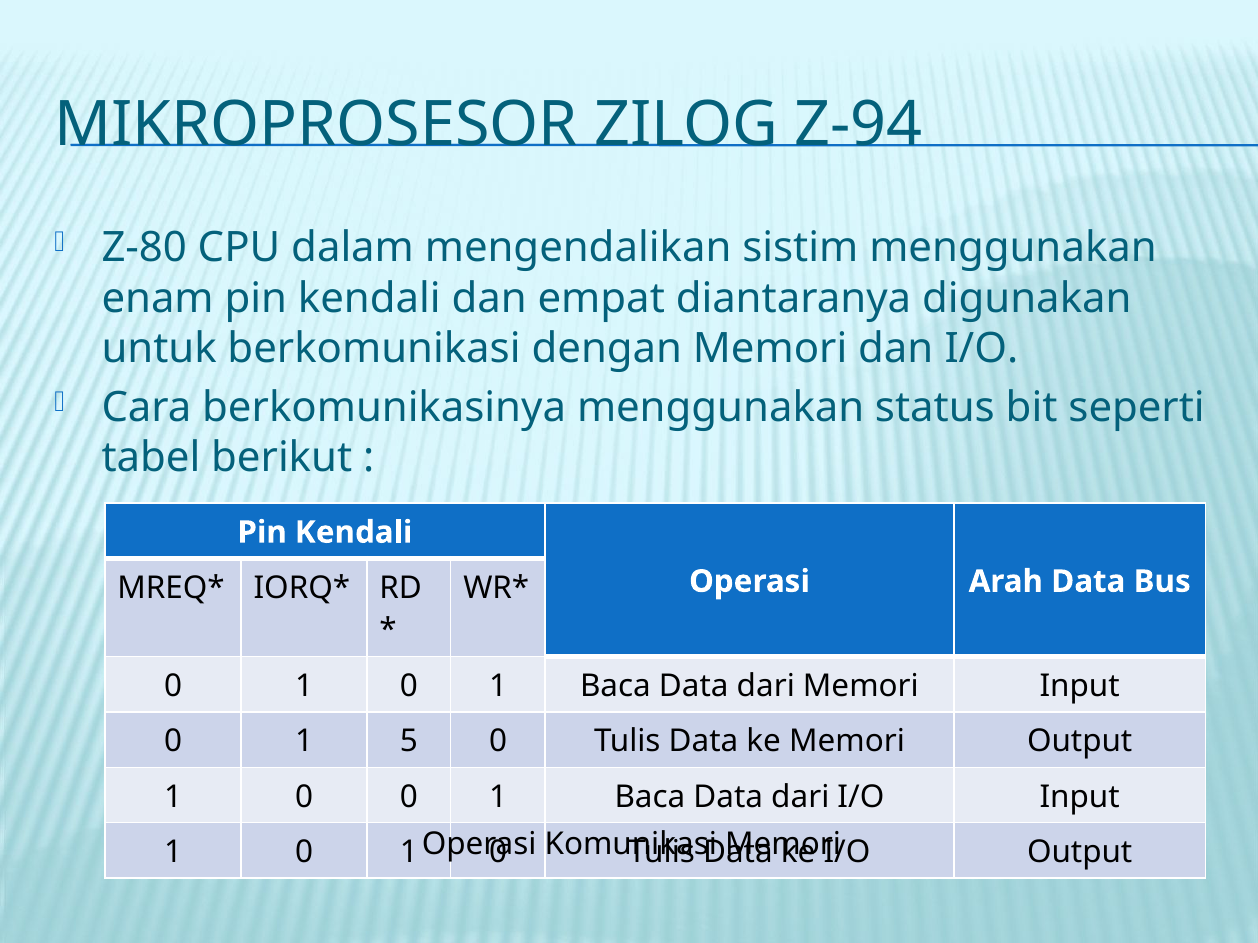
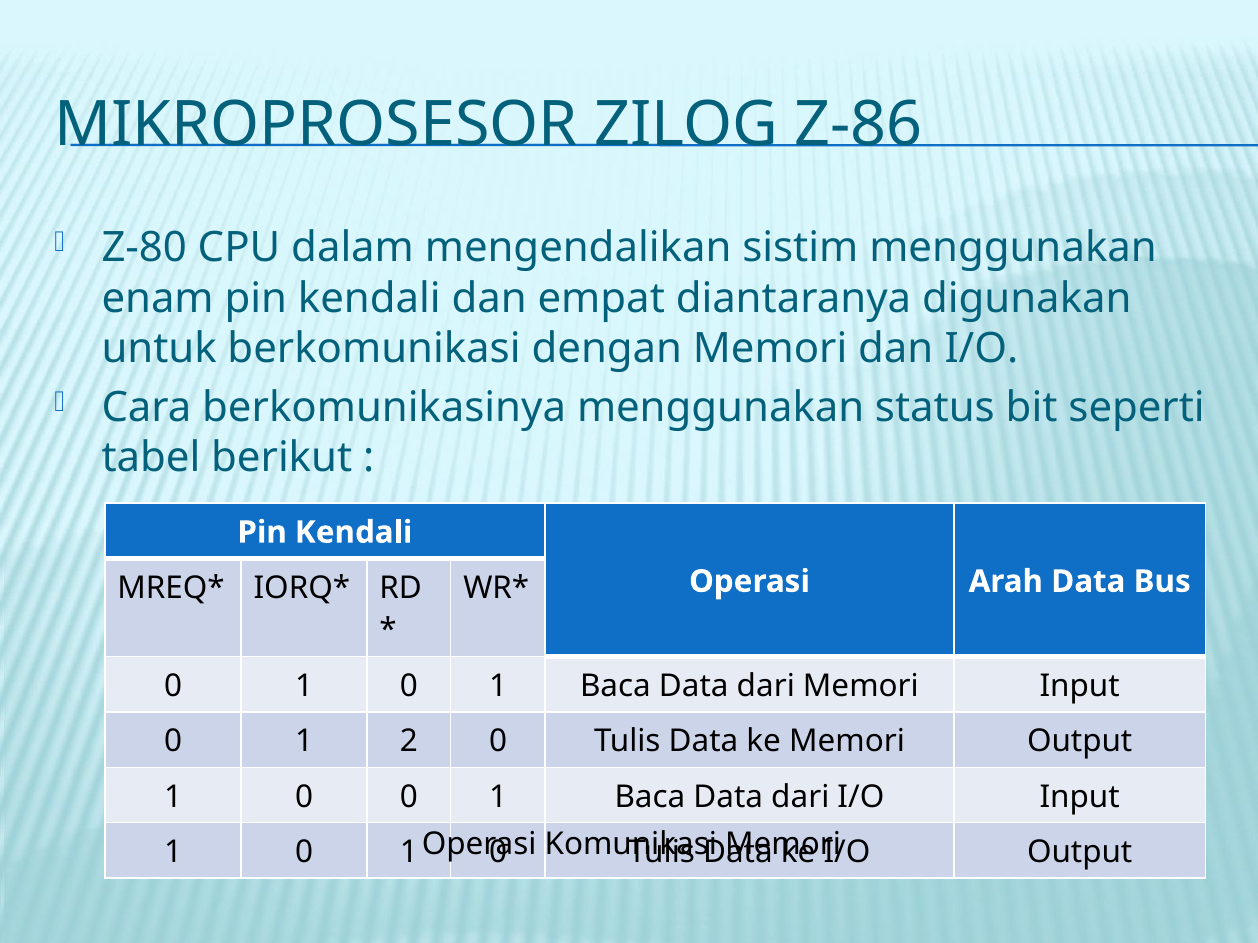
Z-94: Z-94 -> Z-86 (859, 125)
5: 5 -> 2 (409, 742)
